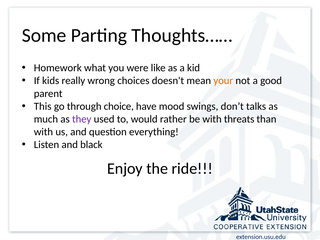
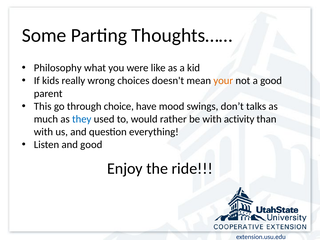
Homework: Homework -> Philosophy (58, 68)
they colour: purple -> blue (82, 119)
threats: threats -> activity (239, 119)
and black: black -> good (91, 145)
